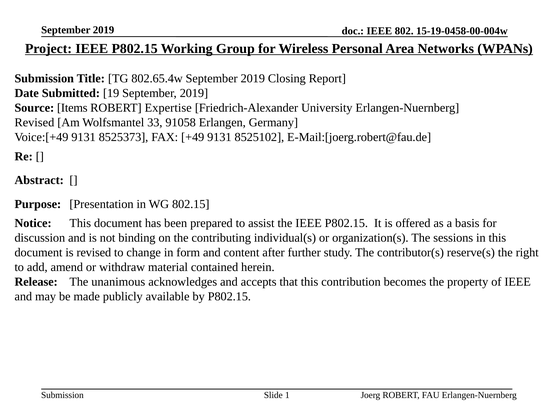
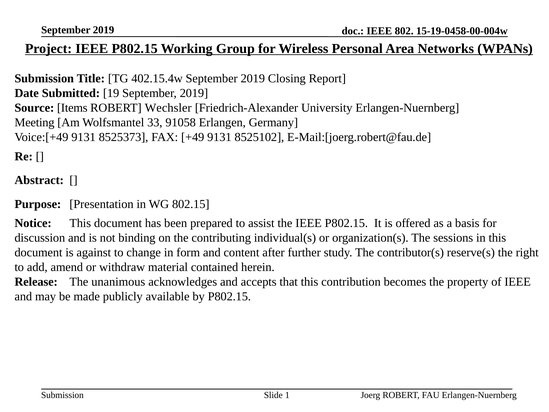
802.65.4w: 802.65.4w -> 402.15.4w (157, 79)
Expertise: Expertise -> Wechsler (168, 108)
Revised: Revised -> Meeting (35, 122)
is revised: revised -> against (94, 252)
